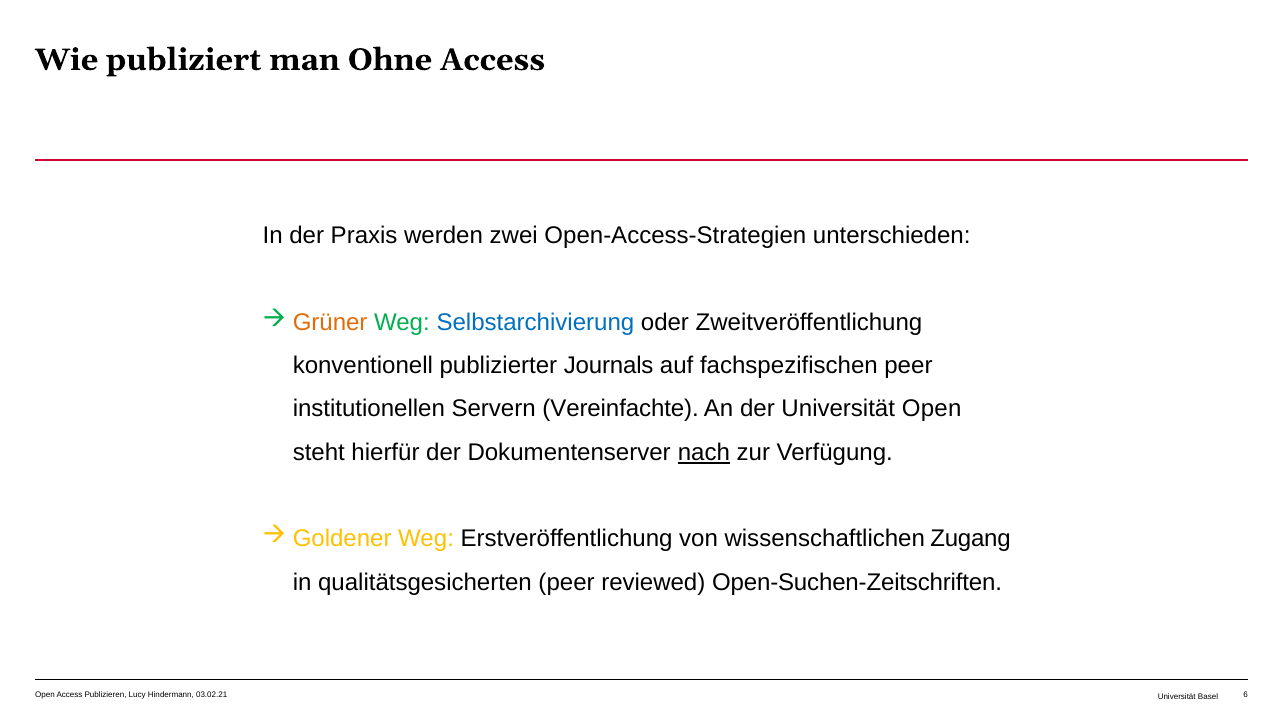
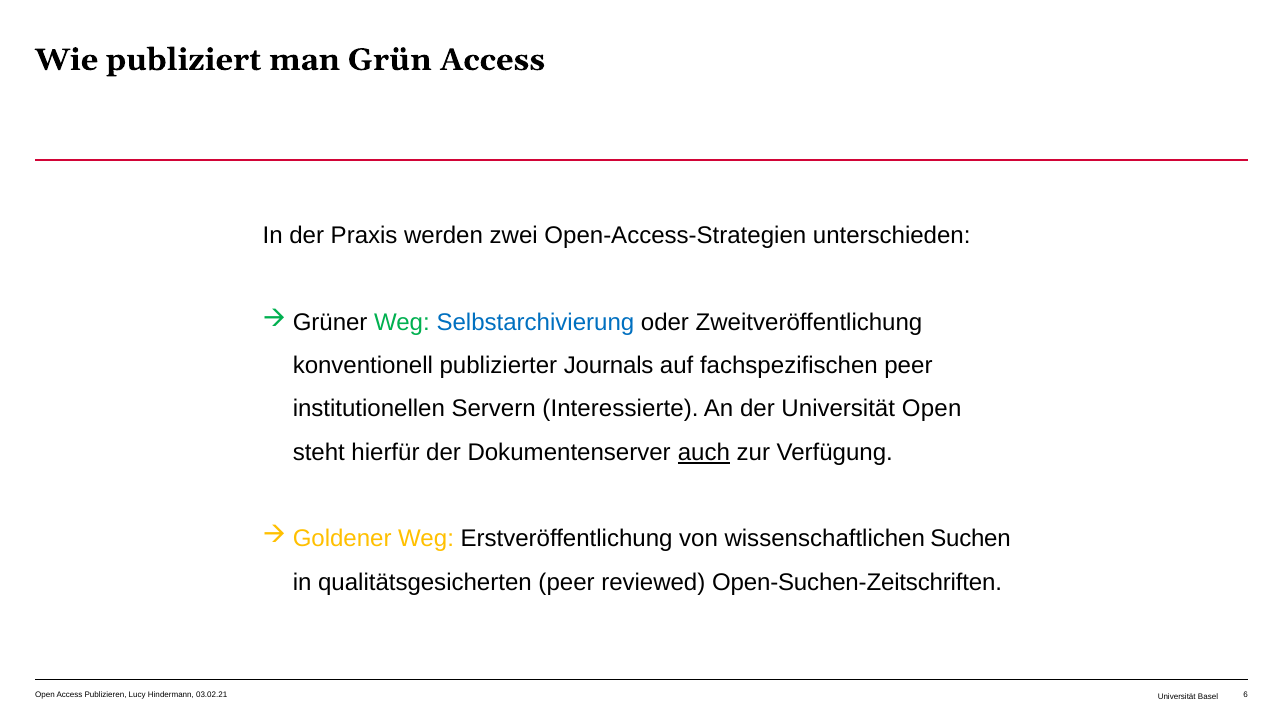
Ohne: Ohne -> Grün (390, 60)
Grüner colour: orange -> black (330, 322)
Vereinfachte: Vereinfachte -> Interessierte (620, 409)
nach: nach -> auch (704, 452)
Zugang: Zugang -> Suchen (971, 539)
